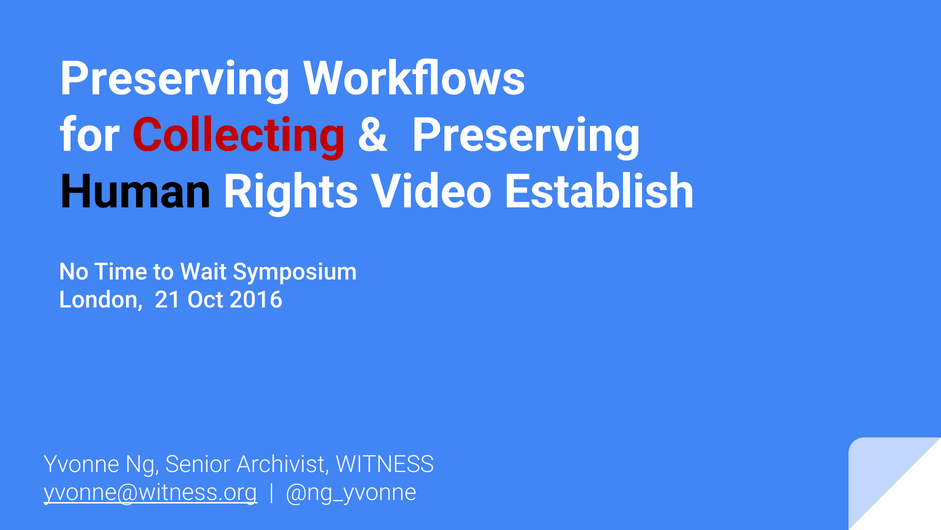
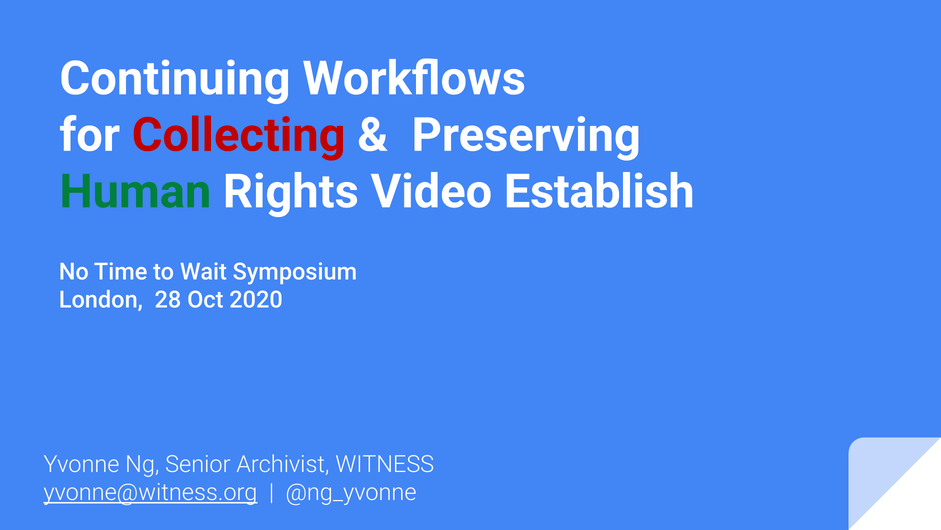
Preserving: Preserving -> Continuing (175, 79)
Human colour: black -> green (135, 192)
21: 21 -> 28 (168, 300)
2016: 2016 -> 2020 (256, 300)
